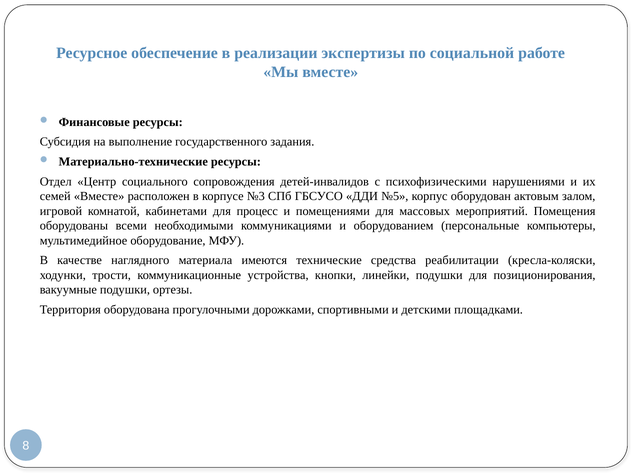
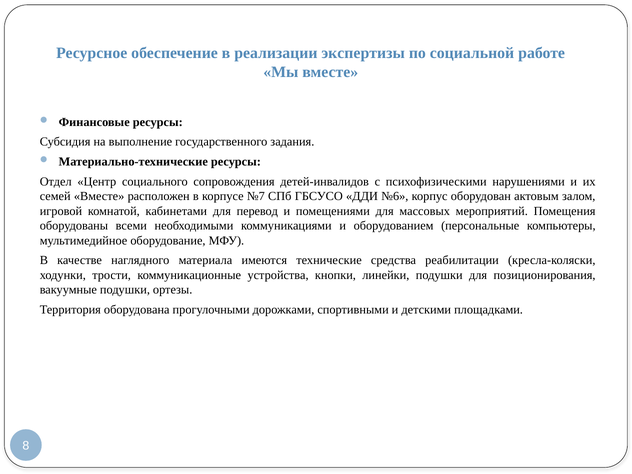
№3: №3 -> №7 (256, 196)
№5: №5 -> №6 (395, 196)
процесс: процесс -> перевод (257, 211)
